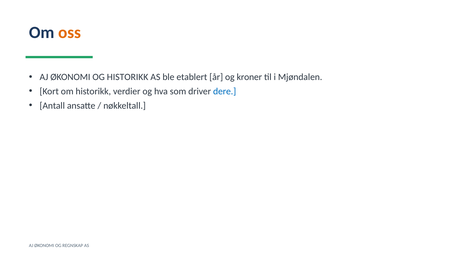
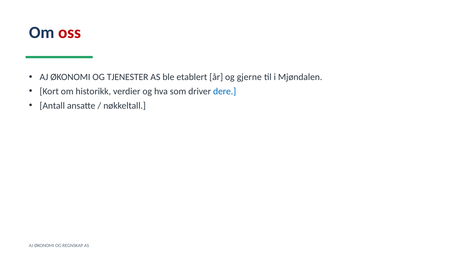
oss colour: orange -> red (70, 32)
OG HISTORIKK: HISTORIKK -> TJENESTER (128, 77)
kroner: kroner -> gjerne (249, 77)
